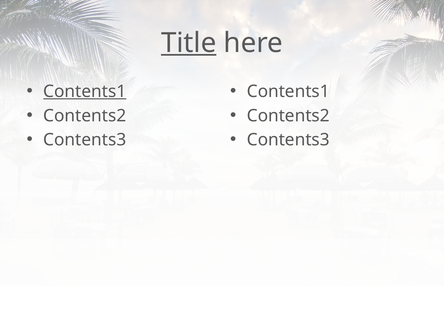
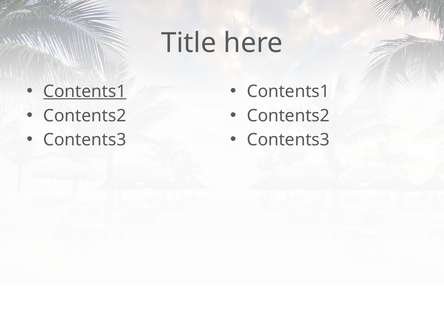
Title underline: present -> none (189, 43)
